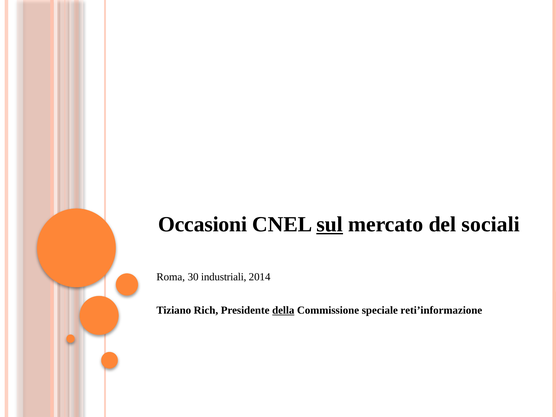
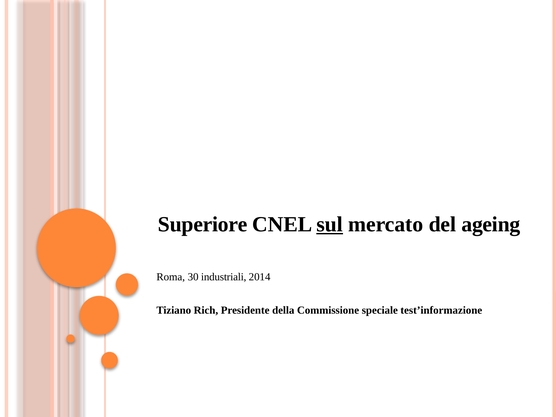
Occasioni: Occasioni -> Superiore (203, 225)
sociali: sociali -> ageing (491, 225)
della underline: present -> none (283, 310)
reti’informazione: reti’informazione -> test’informazione (441, 310)
